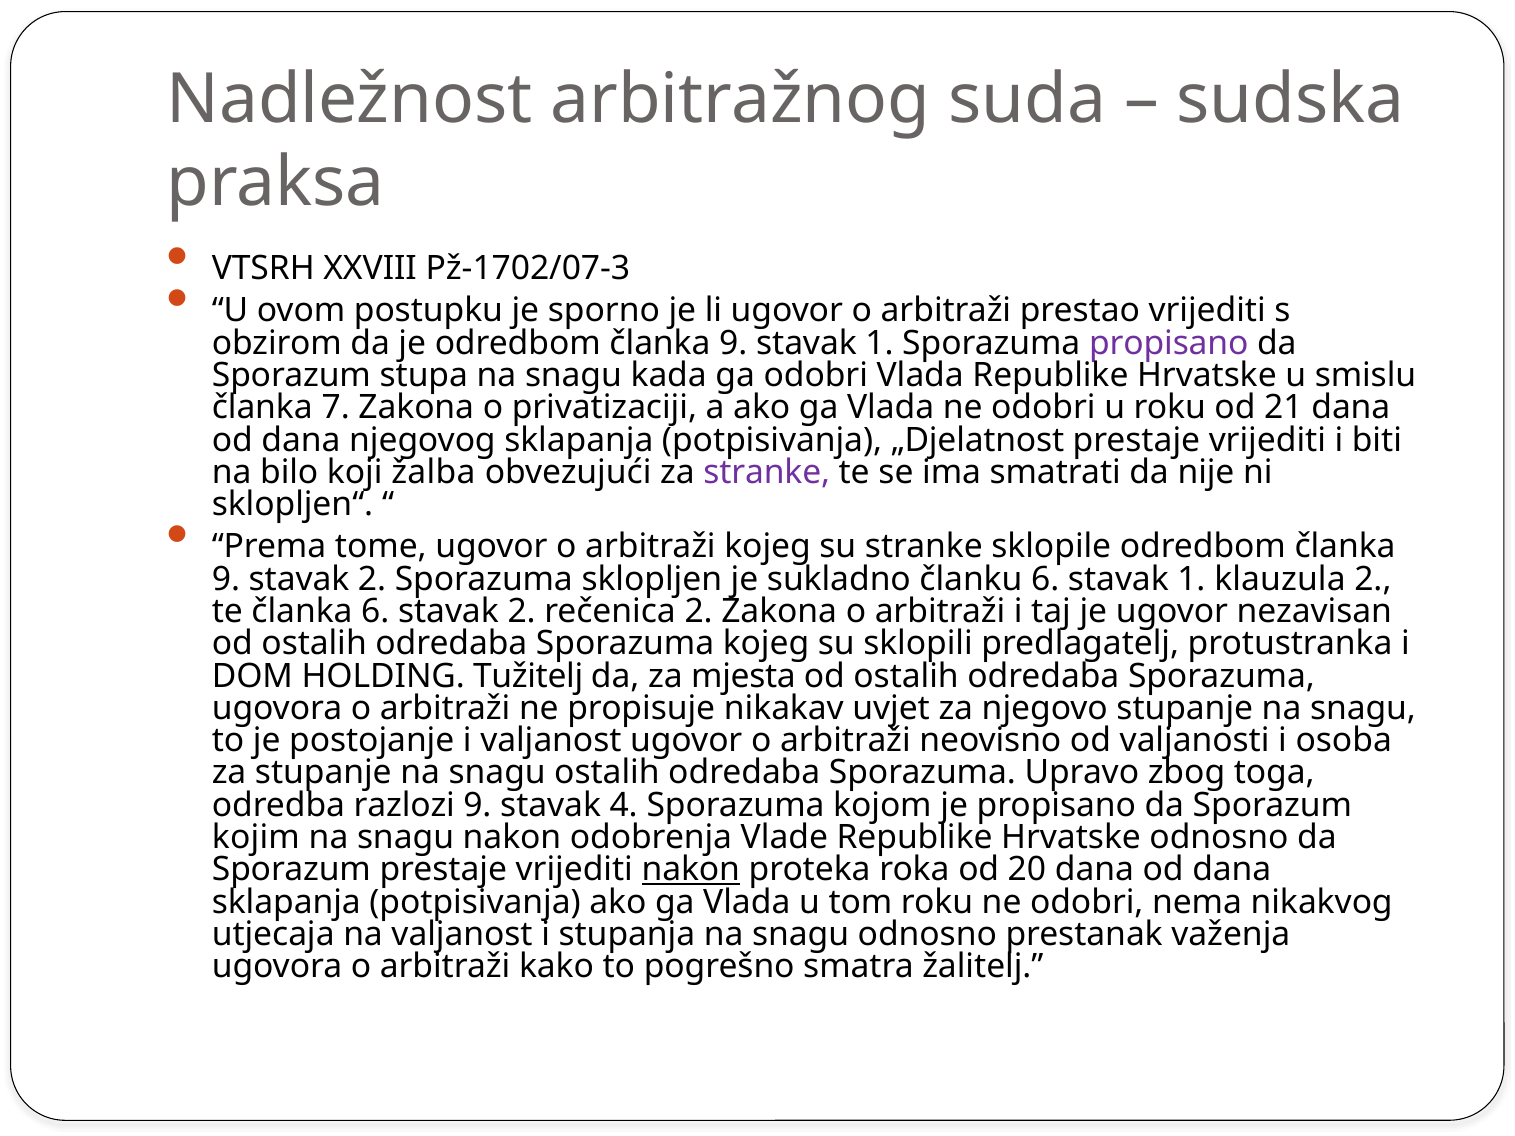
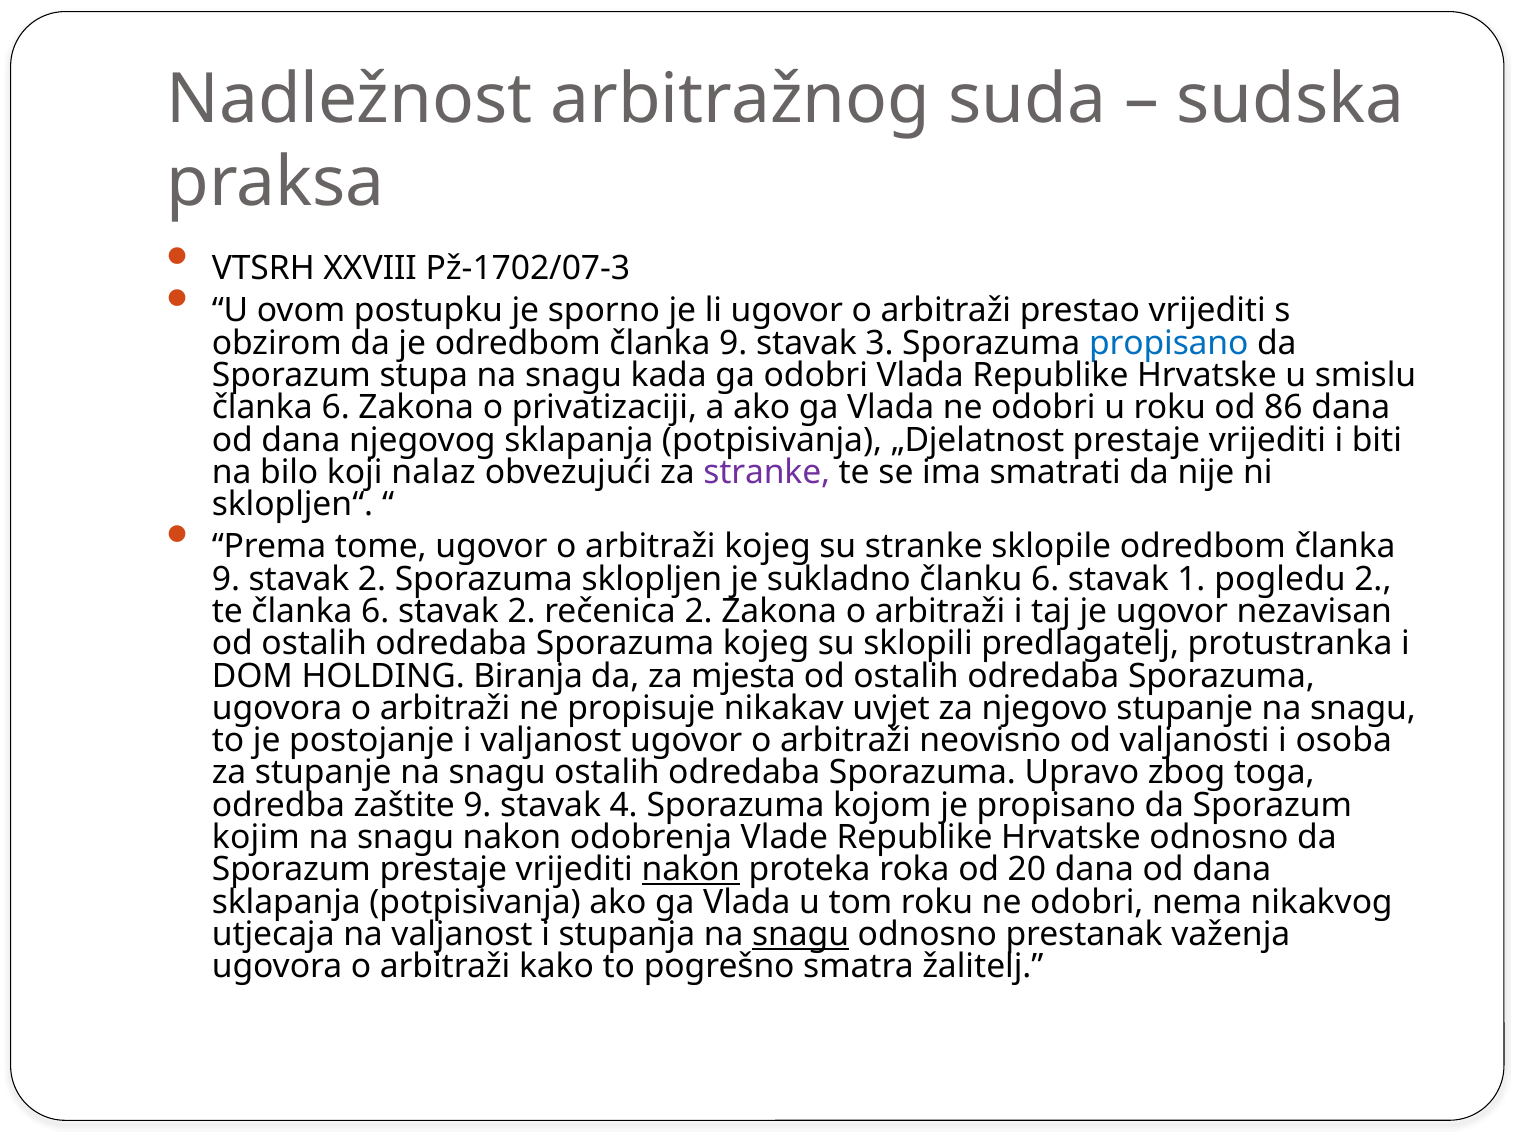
9 stavak 1: 1 -> 3 (880, 343)
propisano colour: purple -> blue (1169, 343)
7: 7 -> 6 (336, 408)
21: 21 -> 86 (1283, 408)
žalba: žalba -> nalaz (433, 472)
klauzula: klauzula -> pogledu (1280, 579)
Tužitelj: Tužitelj -> Biranja (528, 676)
razlozi: razlozi -> zaštite (404, 805)
snagu underline: none -> present (801, 935)
